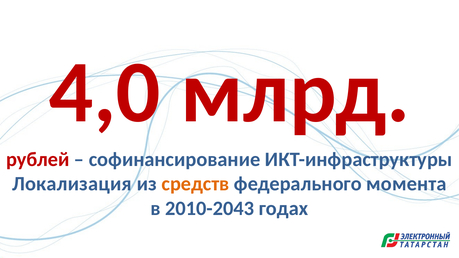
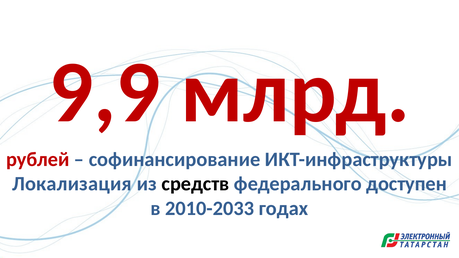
4,0: 4,0 -> 9,9 (105, 93)
средств colour: orange -> black (195, 184)
момента: момента -> доступен (407, 184)
2010-2043: 2010-2043 -> 2010-2033 (210, 208)
